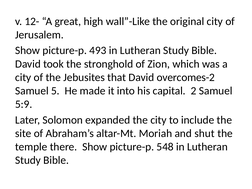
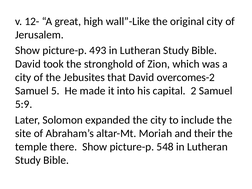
shut: shut -> their (205, 133)
